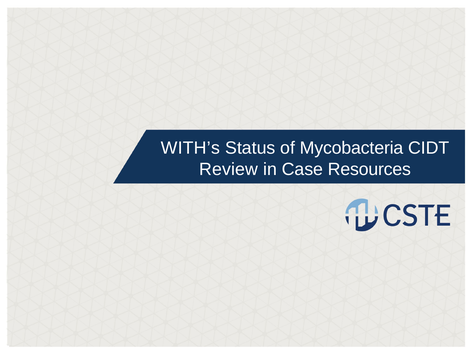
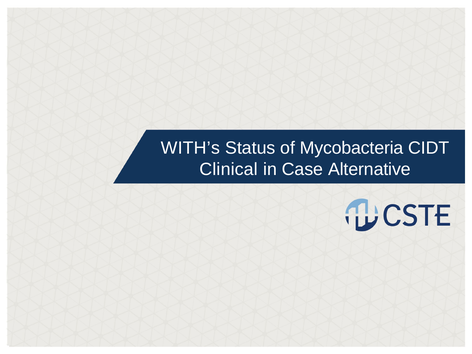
Review: Review -> Clinical (229, 169)
Resources: Resources -> Alternative (369, 169)
